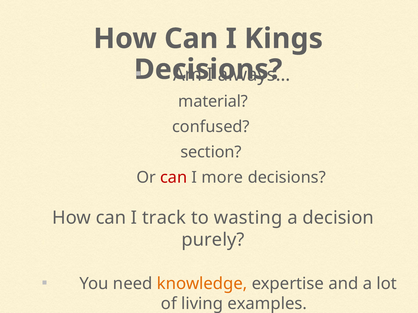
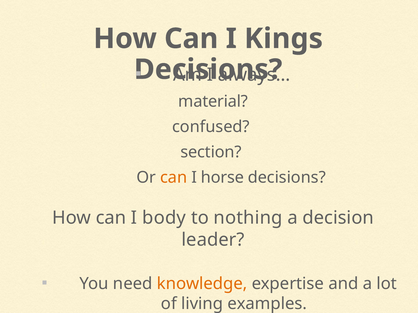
can colour: red -> orange (174, 178)
more: more -> horse (222, 178)
track: track -> body (164, 218)
wasting: wasting -> nothing (248, 218)
purely: purely -> leader (213, 240)
